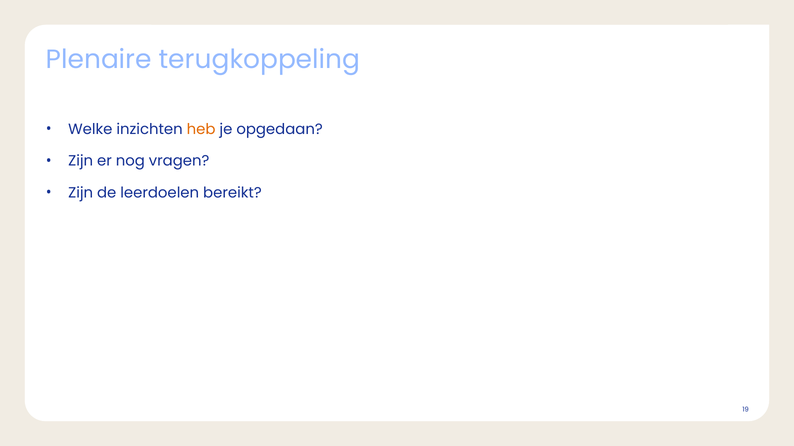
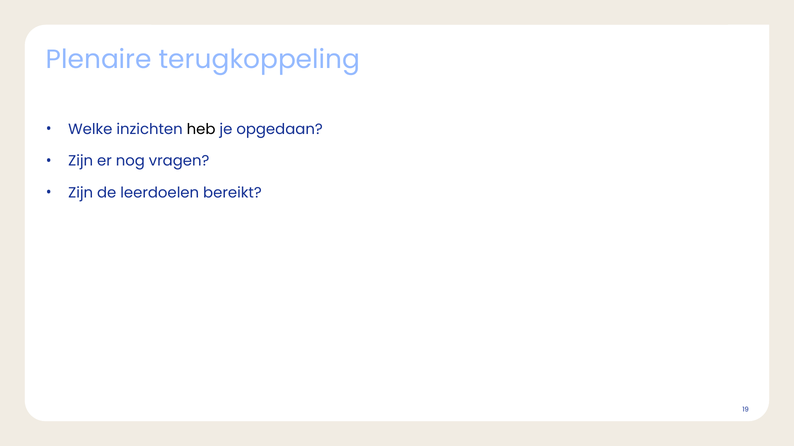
heb colour: orange -> black (201, 129)
